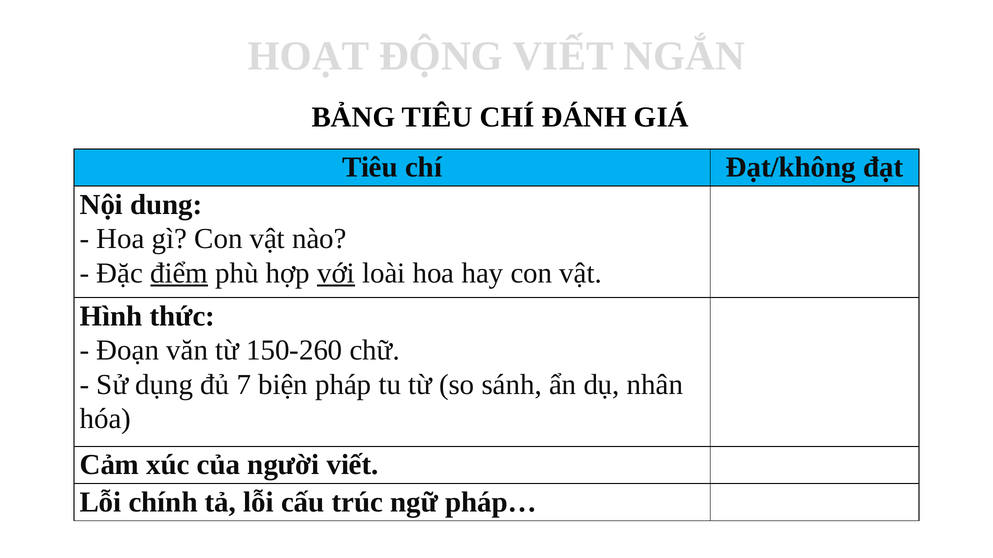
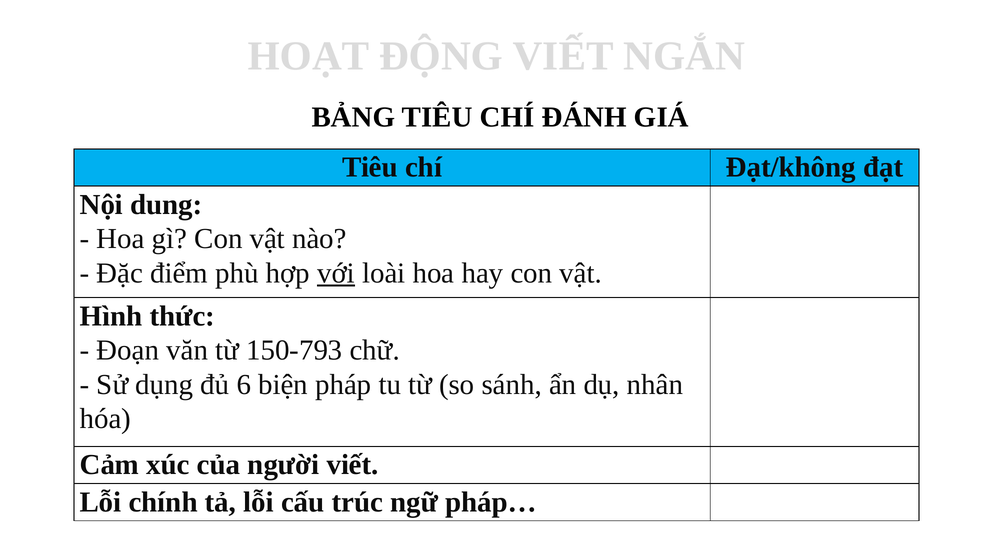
điểm underline: present -> none (179, 273)
150-260: 150-260 -> 150-793 (294, 351)
7: 7 -> 6 (244, 385)
